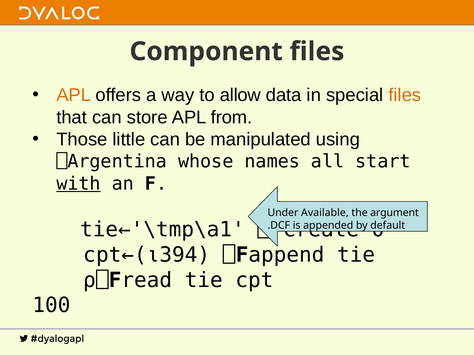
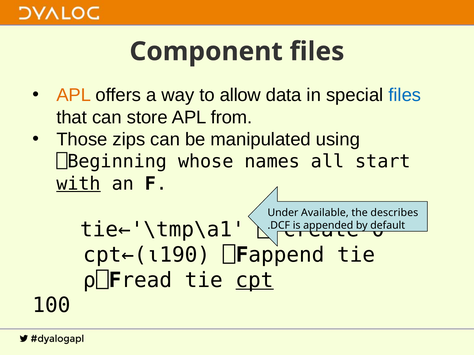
files colour: orange -> blue (405, 95)
little: little -> zips (129, 140)
⎕Argentina: ⎕Argentina -> ⎕Beginning (112, 162)
argument: argument -> describes (394, 213)
cpt←(⍳394: cpt←(⍳394 -> cpt←(⍳190 (147, 255)
cpt underline: none -> present (255, 281)
